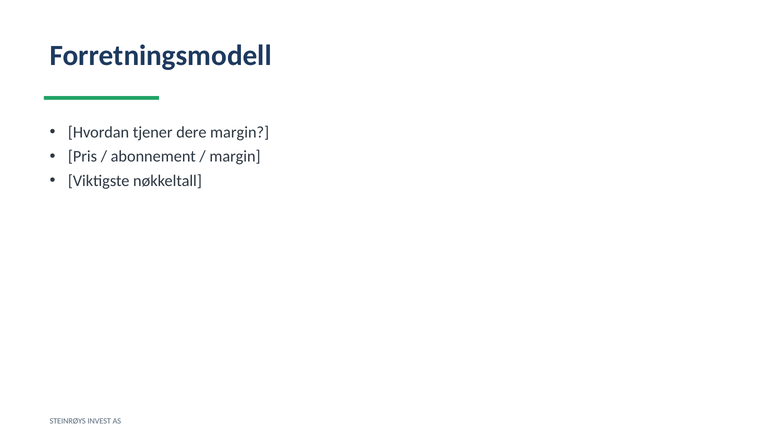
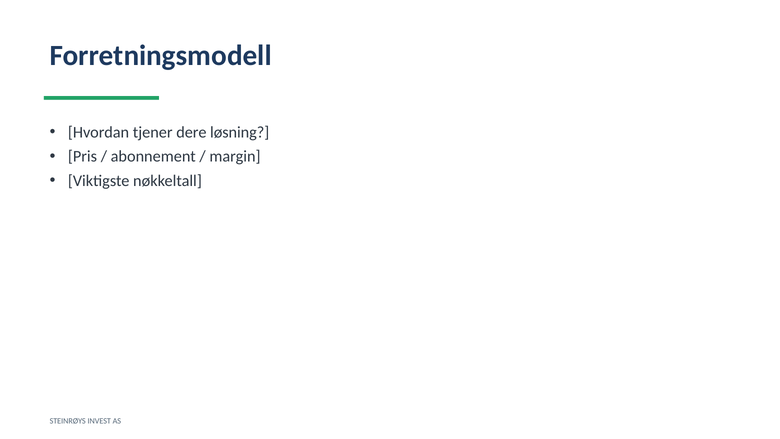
dere margin: margin -> løsning (240, 132)
